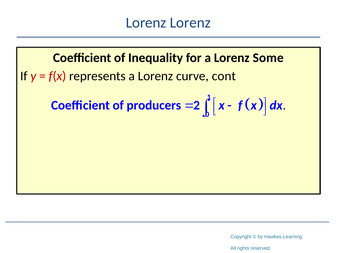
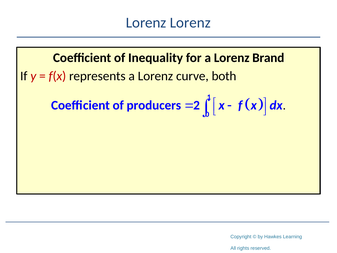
Some: Some -> Brand (268, 58)
cont: cont -> both (224, 76)
